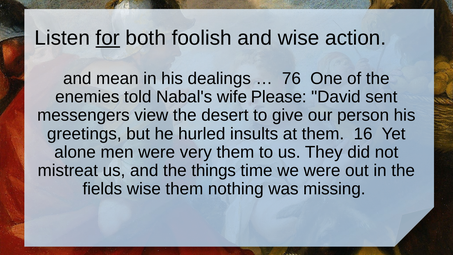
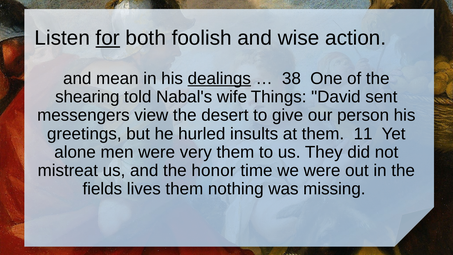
dealings underline: none -> present (219, 79)
76: 76 -> 38 (291, 79)
enemies: enemies -> shearing (87, 97)
Please: Please -> Things (279, 97)
16: 16 -> 11 (363, 134)
things: things -> honor (213, 170)
fields wise: wise -> lives (144, 189)
